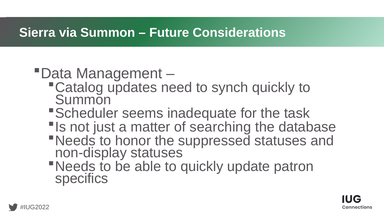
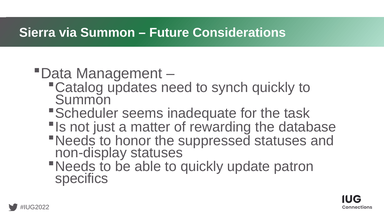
searching: searching -> rewarding (220, 127)
